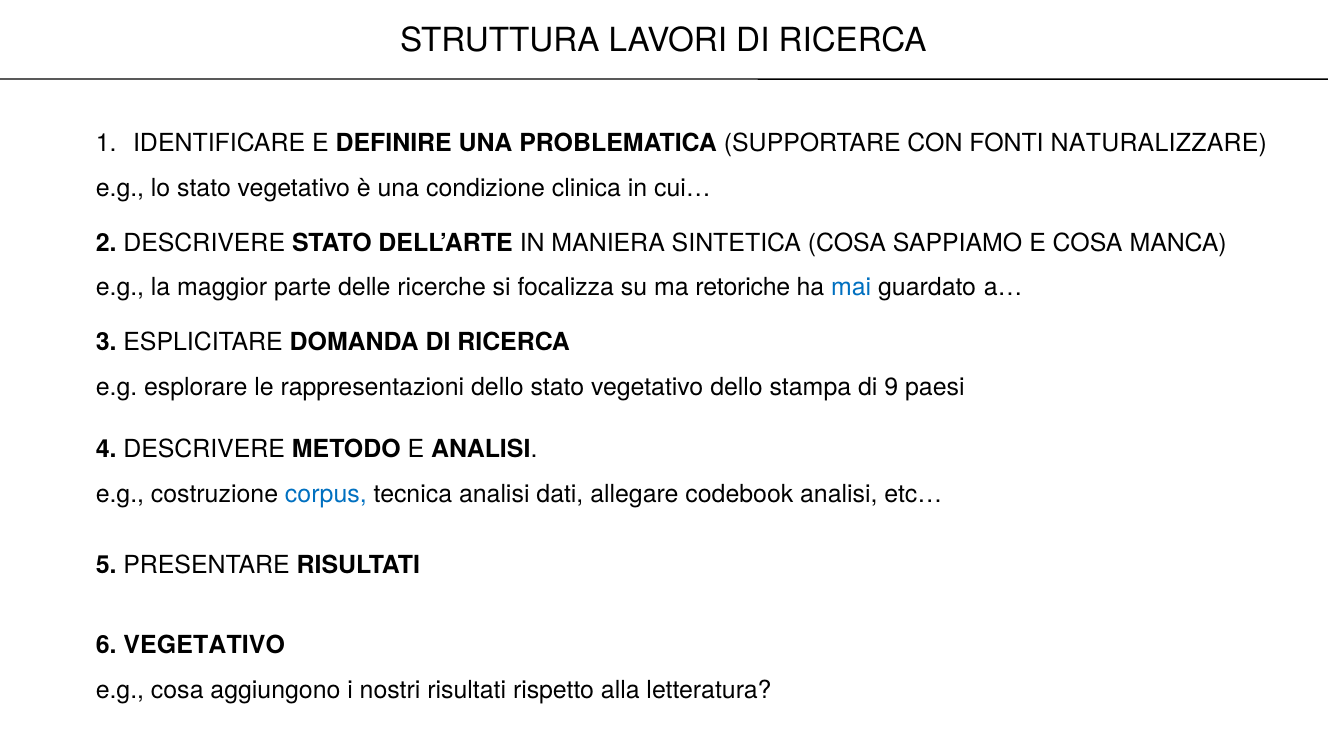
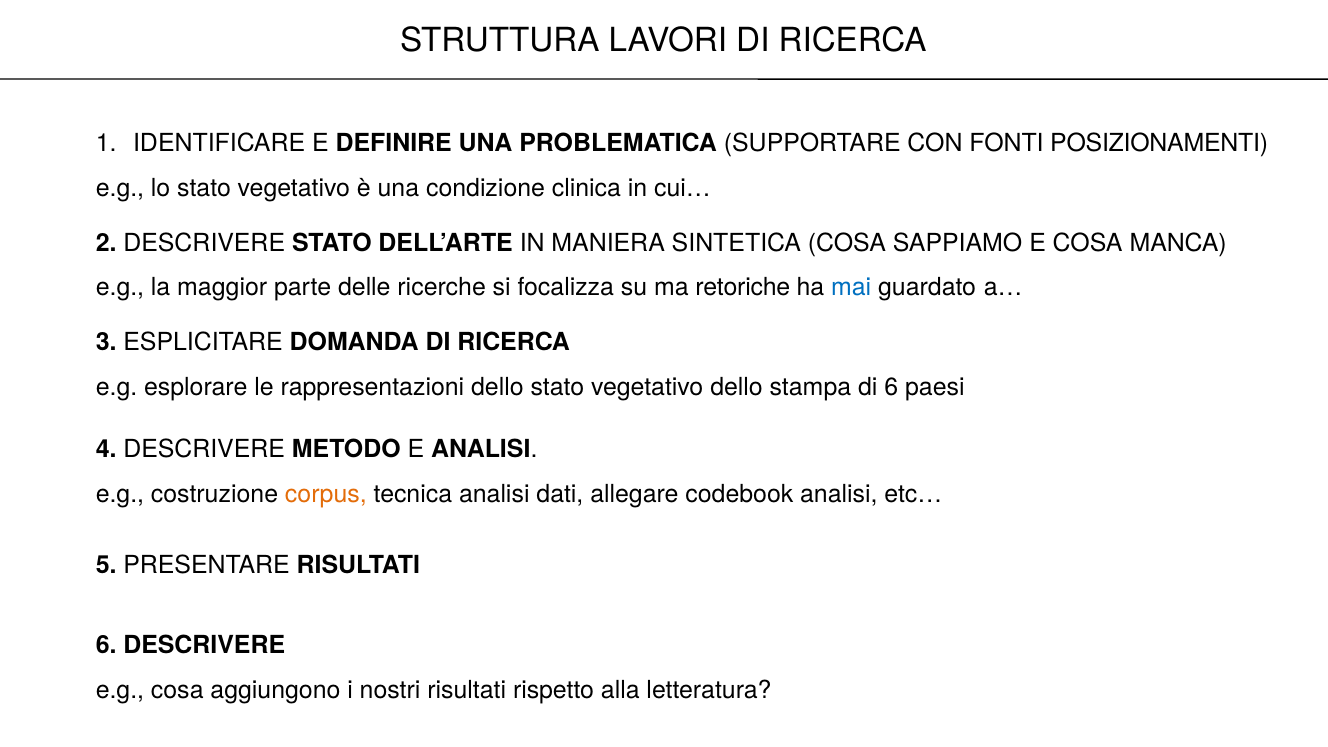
NATURALIZZARE: NATURALIZZARE -> POSIZIONAMENTI (1159, 144)
di 9: 9 -> 6 (891, 387)
corpus colour: blue -> orange (326, 494)
6 VEGETATIVO: VEGETATIVO -> DESCRIVERE (204, 645)
